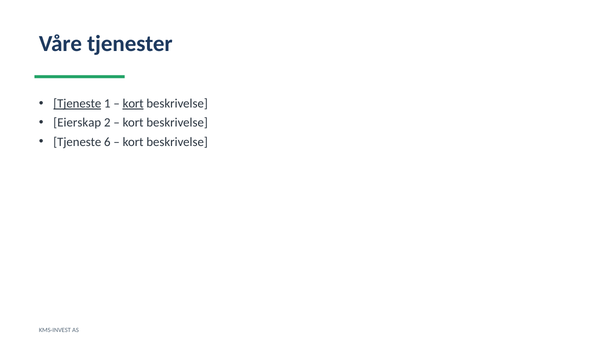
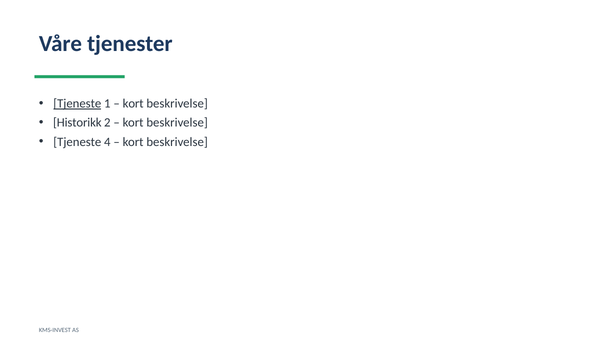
kort underline: present -> none (133, 104)
Eierskap: Eierskap -> Historikk (77, 123)
6: 6 -> 4 (107, 142)
